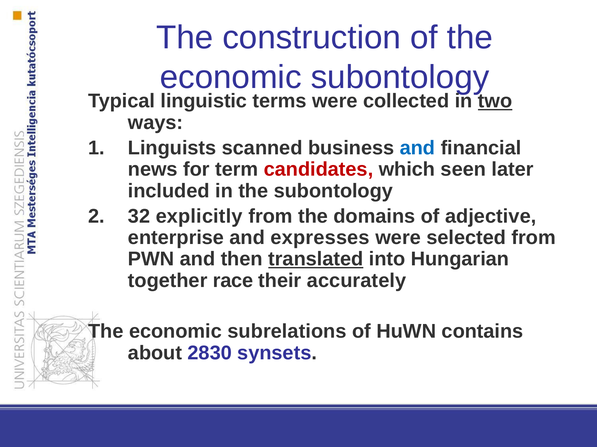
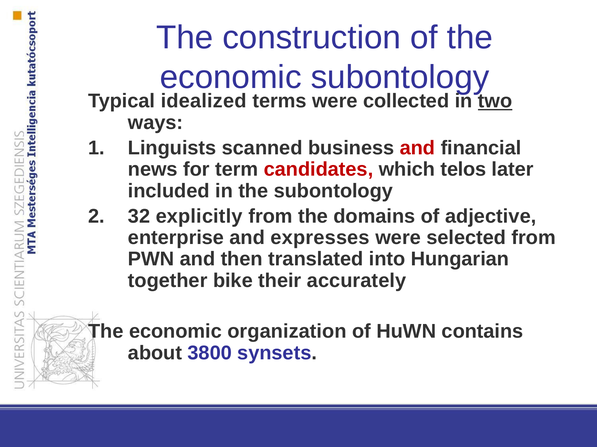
linguistic: linguistic -> idealized (204, 101)
and colour: blue -> red (417, 148)
seen: seen -> telos (463, 170)
translated underline: present -> none (316, 260)
race: race -> bike (233, 281)
subrelations: subrelations -> organization (287, 332)
2830: 2830 -> 3800 (210, 353)
